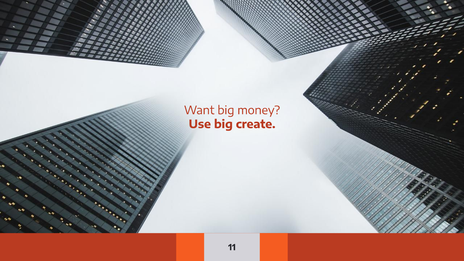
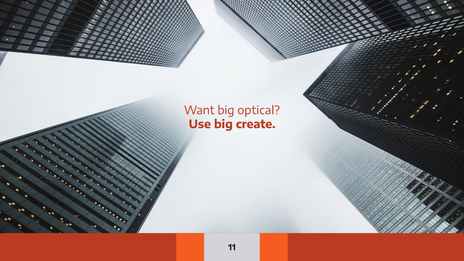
money: money -> optical (259, 110)
